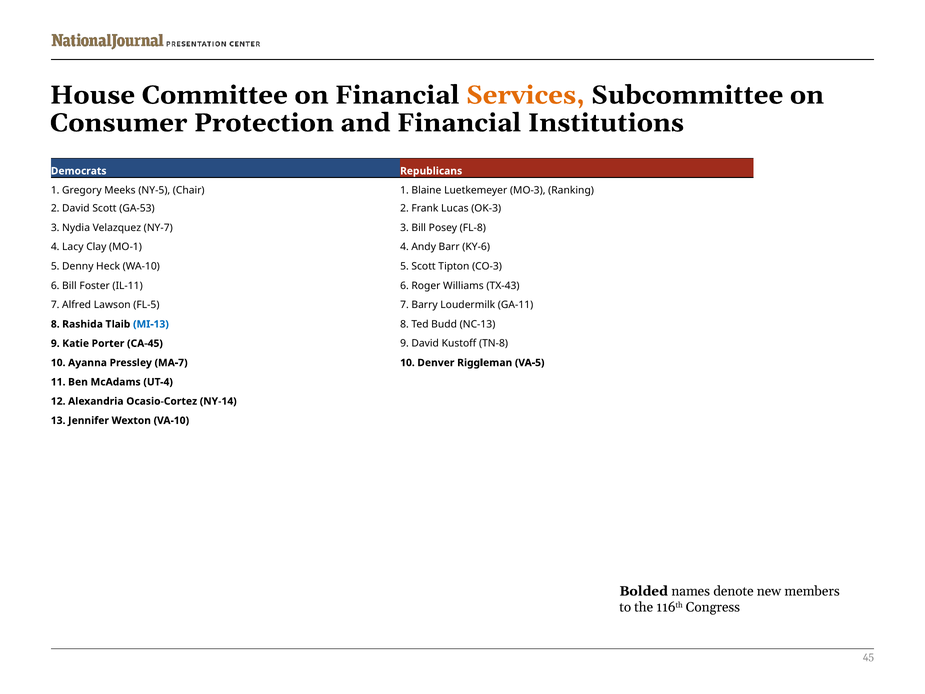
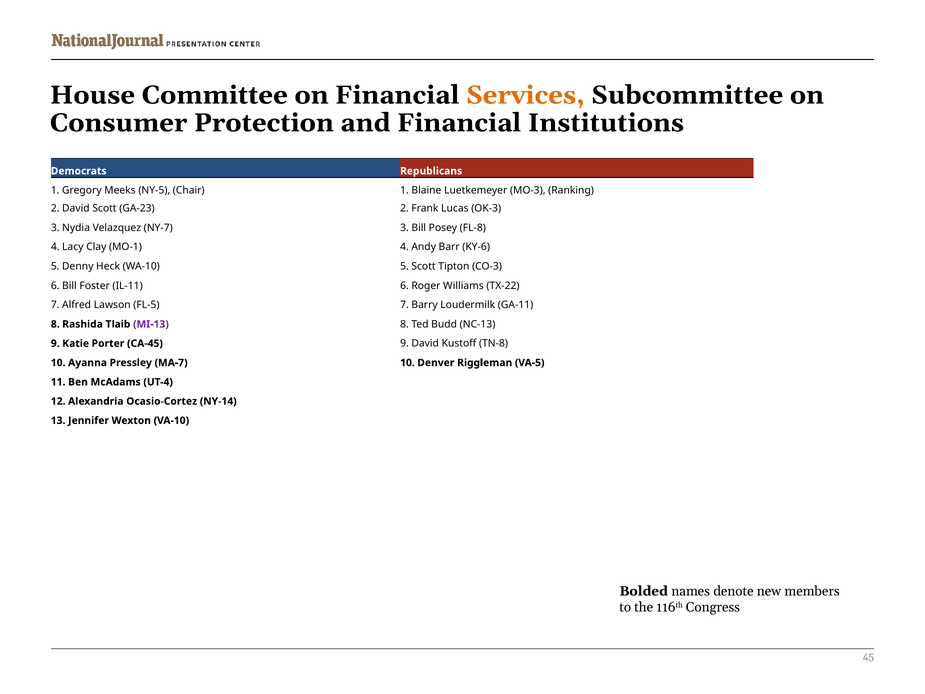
GA-53: GA-53 -> GA-23 (137, 208)
TX-43: TX-43 -> TX-22 (503, 286)
MI-13 colour: blue -> purple (151, 324)
